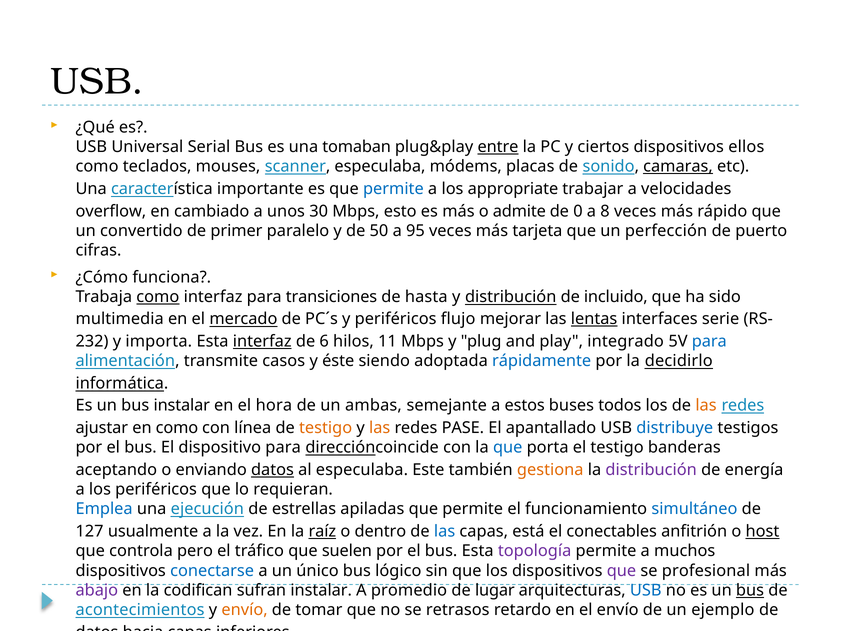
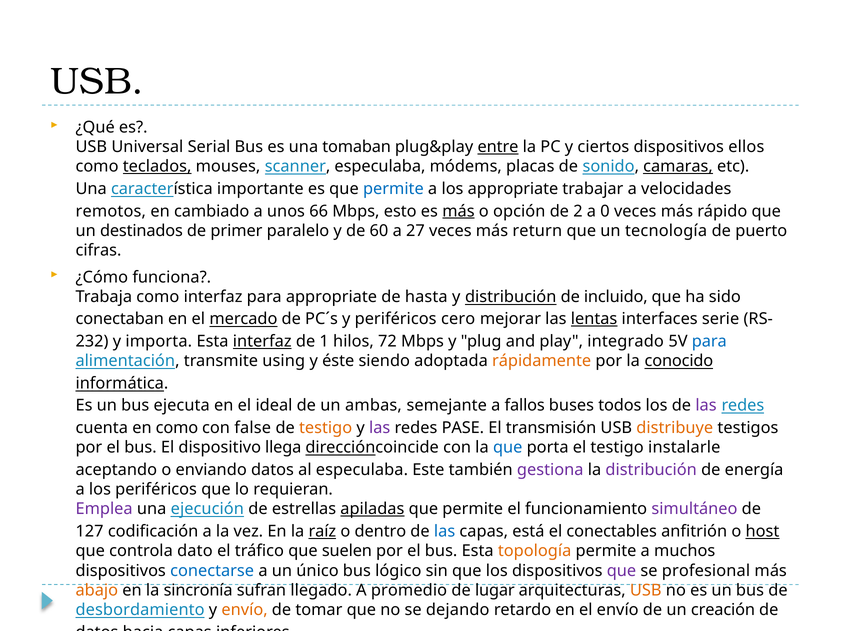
teclados underline: none -> present (157, 167)
overflow: overflow -> remotos (111, 211)
30: 30 -> 66 (319, 211)
más underline: none -> present (458, 211)
admite: admite -> opción (519, 211)
0: 0 -> 2 (578, 211)
8: 8 -> 0 (605, 211)
convertido: convertido -> destinados (141, 231)
50: 50 -> 60 (379, 231)
95: 95 -> 27 (415, 231)
tarjeta: tarjeta -> return (537, 231)
perfección: perfección -> tecnología (666, 231)
como underline: present -> none (158, 297)
para transiciones: transiciones -> appropriate (331, 297)
multimedia: multimedia -> conectaban (120, 319)
flujo: flujo -> cero (458, 319)
de 6: 6 -> 1 (324, 341)
11: 11 -> 72 (387, 341)
casos: casos -> using (284, 361)
rápidamente colour: blue -> orange (542, 361)
decidirlo: decidirlo -> conocido (679, 361)
bus instalar: instalar -> ejecuta (182, 405)
hora: hora -> ideal (274, 405)
estos: estos -> fallos (525, 405)
las colour: orange -> purple (706, 405)
ajustar: ajustar -> cuenta (102, 428)
línea: línea -> false (253, 428)
las colour: orange -> purple (380, 428)
apantallado: apantallado -> transmisión (551, 428)
distribuye colour: blue -> orange (675, 428)
dispositivo para: para -> llega (283, 447)
banderas: banderas -> instalarle (684, 447)
datos underline: present -> none (272, 470)
gestiona colour: orange -> purple (550, 470)
Emplea colour: blue -> purple (104, 509)
apiladas underline: none -> present (372, 509)
simultáneo colour: blue -> purple (694, 509)
usualmente: usualmente -> codificación (153, 531)
pero: pero -> dato (195, 551)
topología colour: purple -> orange (535, 551)
abajo colour: purple -> orange (97, 590)
codifican: codifican -> sincronía (198, 590)
sufran instalar: instalar -> llegado (321, 590)
USB colour: blue -> orange (646, 590)
bus underline: present -> none (750, 590)
acontecimientos: acontecimientos -> desbordamiento (140, 610)
retrasos: retrasos -> dejando (458, 610)
ejemplo: ejemplo -> creación (723, 610)
